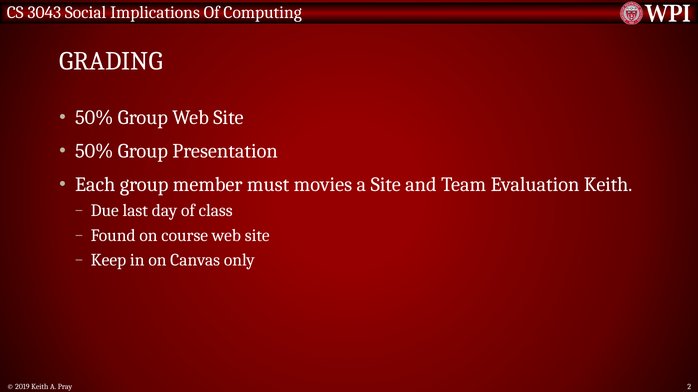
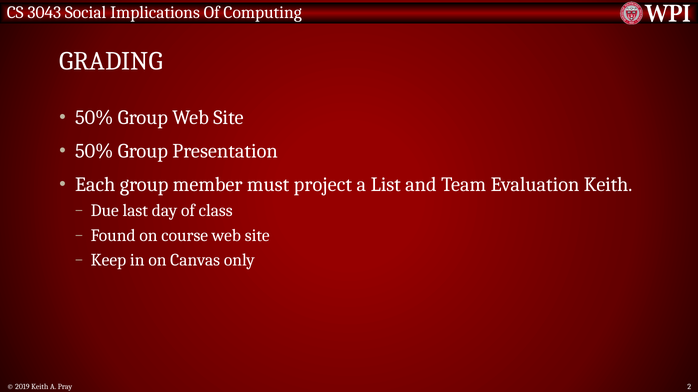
movies: movies -> project (323, 185)
a Site: Site -> List (386, 185)
